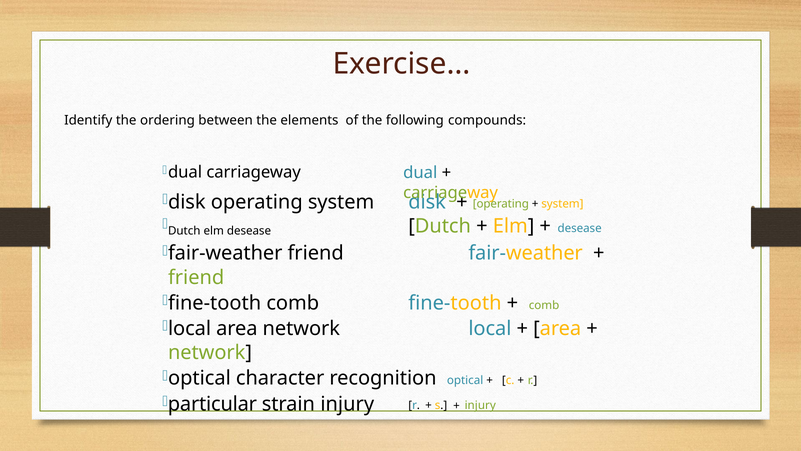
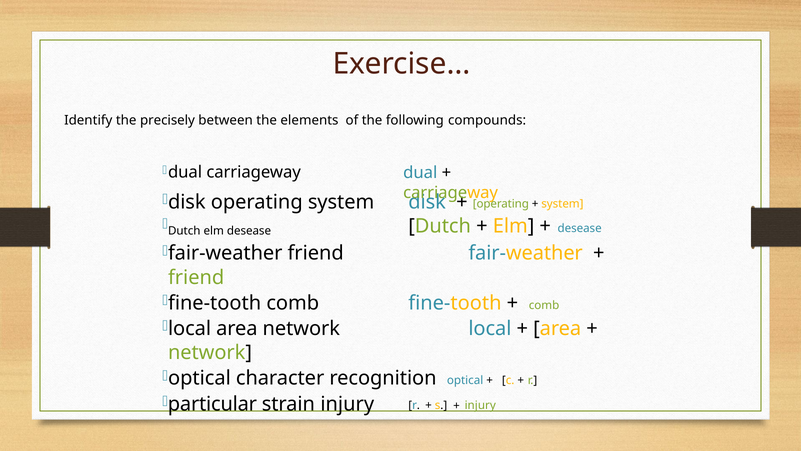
ordering: ordering -> precisely (167, 120)
